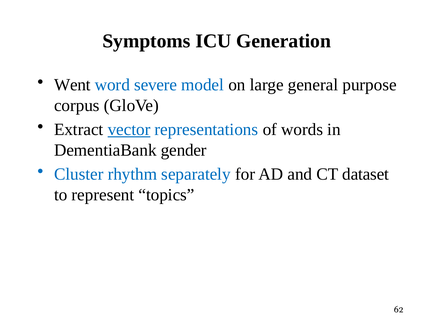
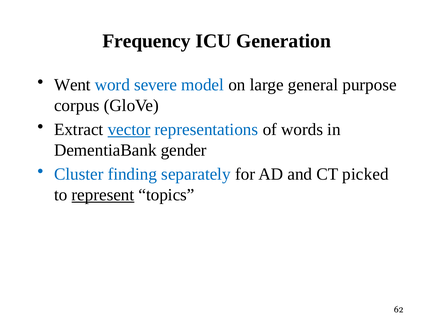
Symptoms: Symptoms -> Frequency (147, 41)
rhythm: rhythm -> finding (132, 174)
dataset: dataset -> picked (366, 174)
represent underline: none -> present (103, 195)
